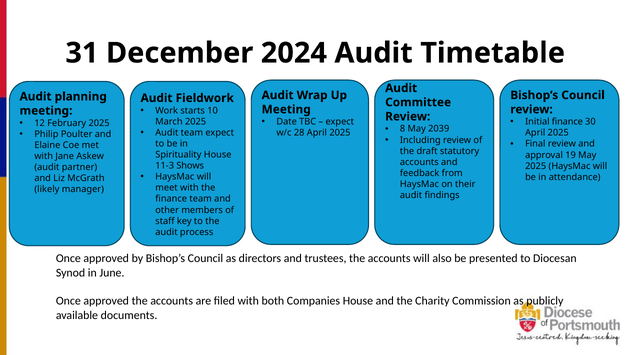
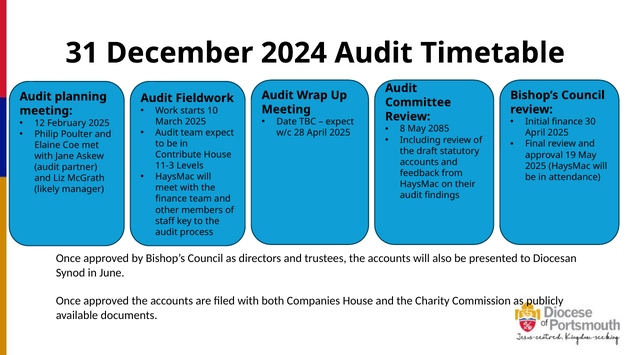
2039: 2039 -> 2085 (439, 129)
Spirituality: Spirituality -> Contribute (178, 155)
Shows: Shows -> Levels (190, 166)
